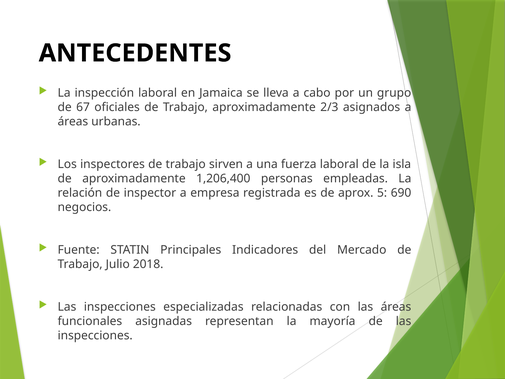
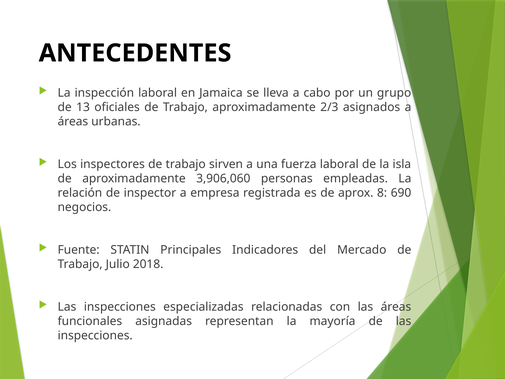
67: 67 -> 13 (83, 107)
1,206,400: 1,206,400 -> 3,906,060 (223, 178)
5: 5 -> 8 (382, 193)
